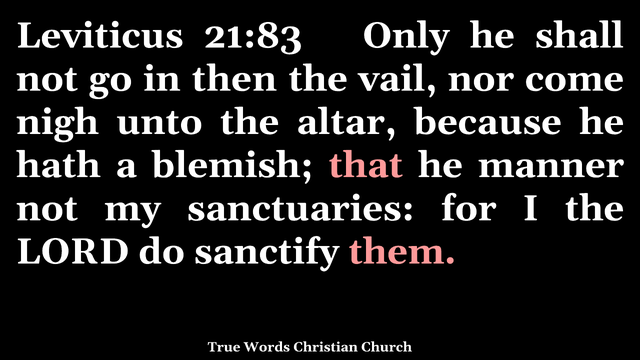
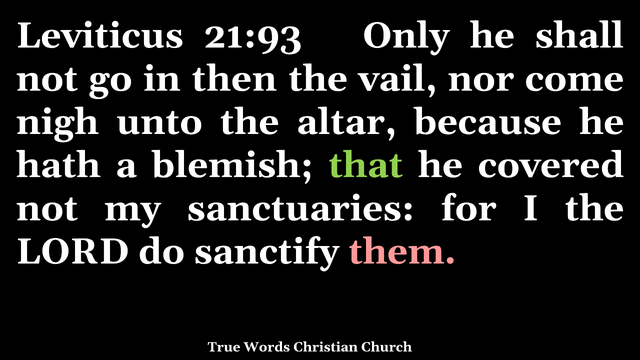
21:83: 21:83 -> 21:93 (253, 36)
that colour: pink -> light green (366, 165)
manner: manner -> covered (551, 165)
